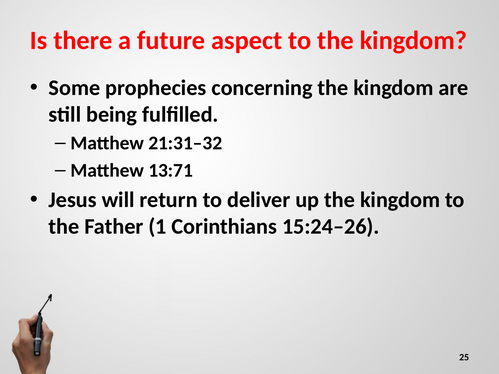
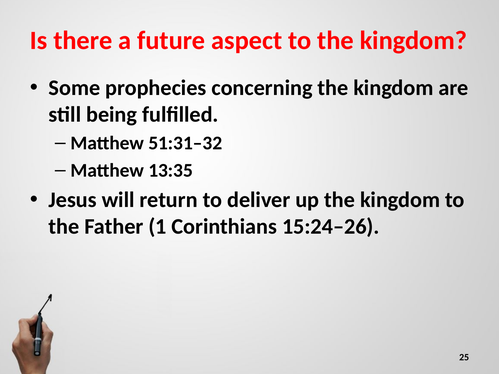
21:31–32: 21:31–32 -> 51:31–32 (185, 143)
13:71: 13:71 -> 13:35 (171, 170)
